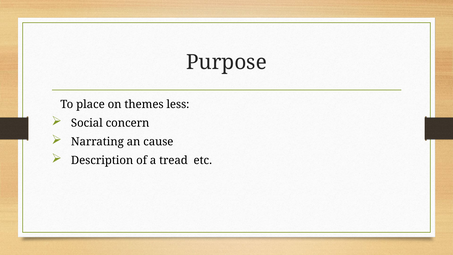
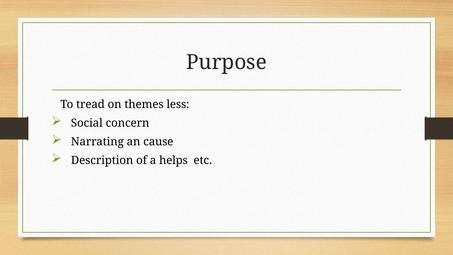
place: place -> tread (90, 104)
tread: tread -> helps (173, 160)
